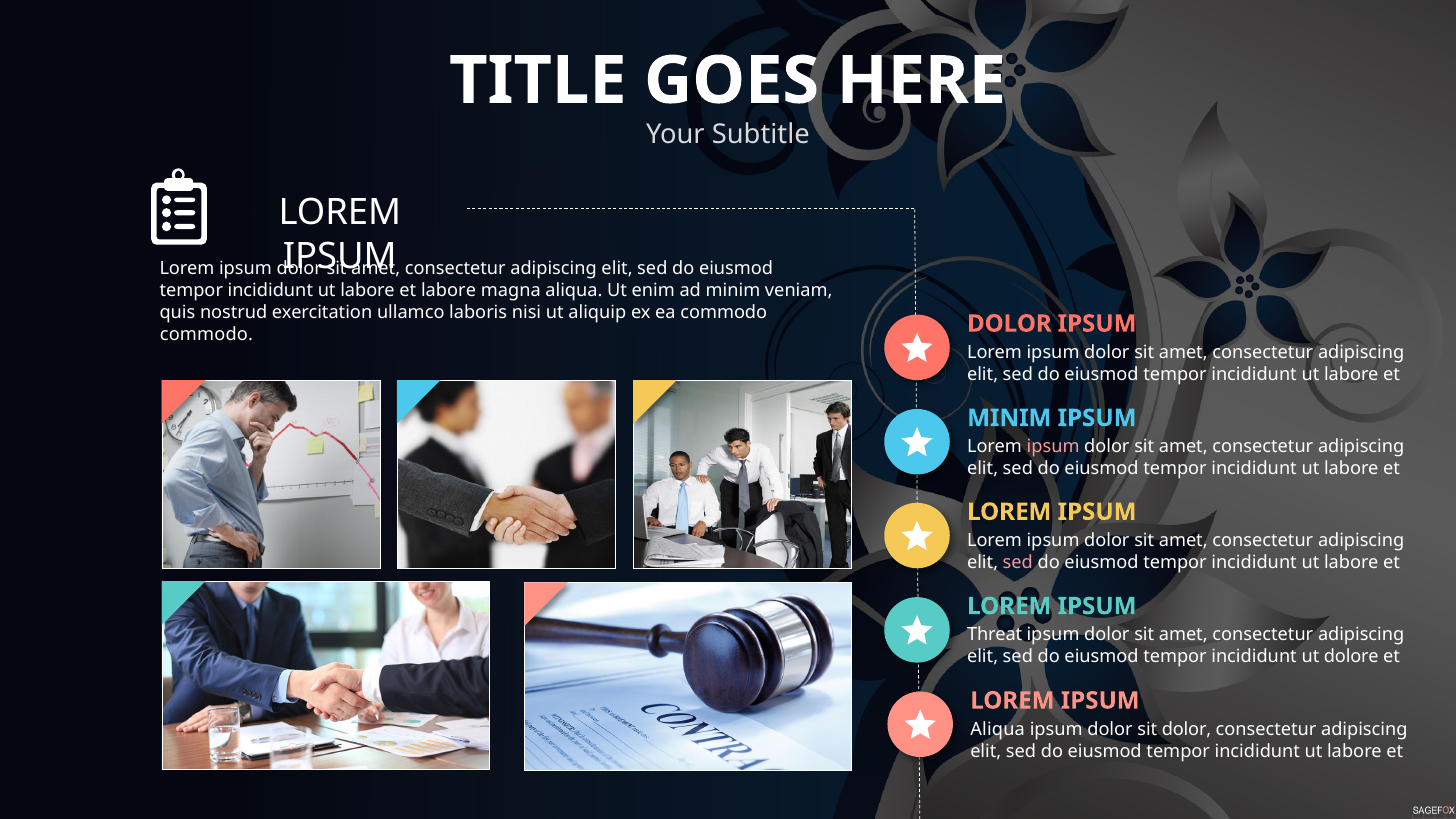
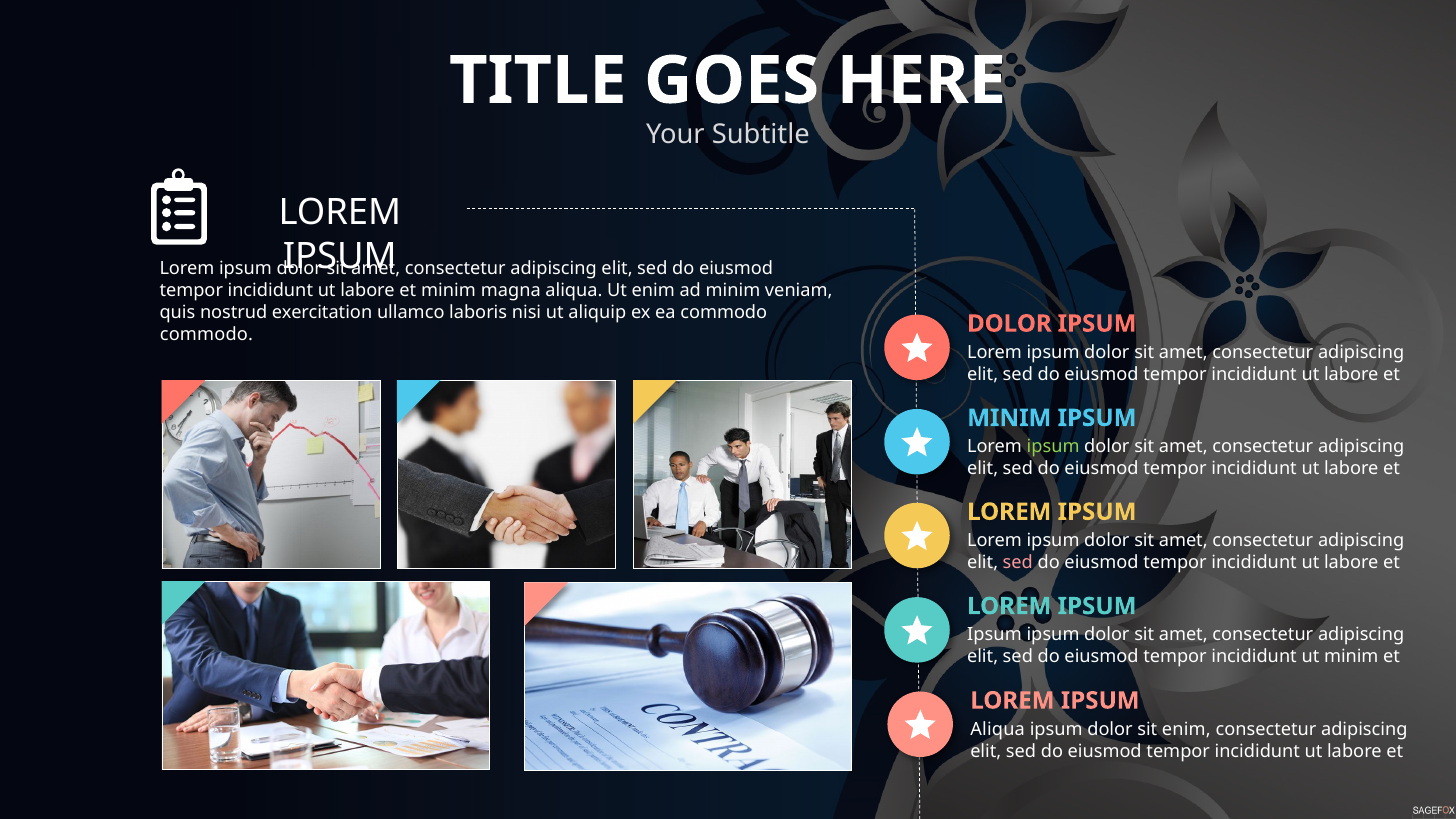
labore: labore -> minim (449, 290)
ipsum colour: pink -> light green (1053, 447)
Threat: Threat -> Ipsum (994, 635)
ut dolore: dolore -> minim (1351, 657)
sit dolor: dolor -> enim (1186, 729)
